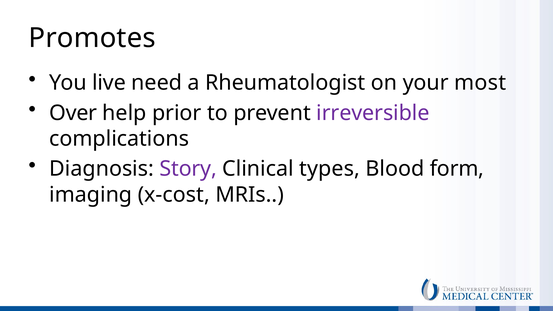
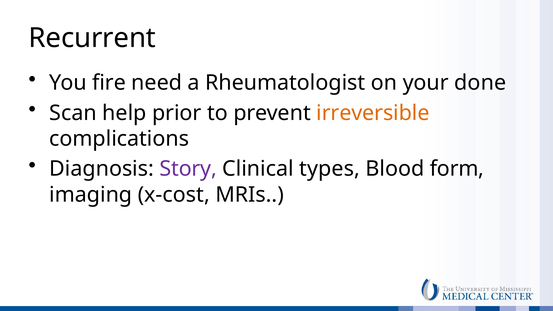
Promotes: Promotes -> Recurrent (92, 38)
live: live -> fire (109, 83)
most: most -> done (480, 83)
Over: Over -> Scan (73, 113)
irreversible colour: purple -> orange (373, 113)
